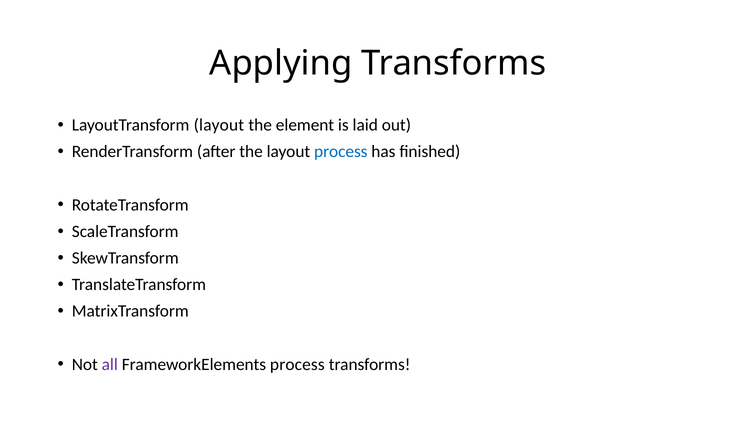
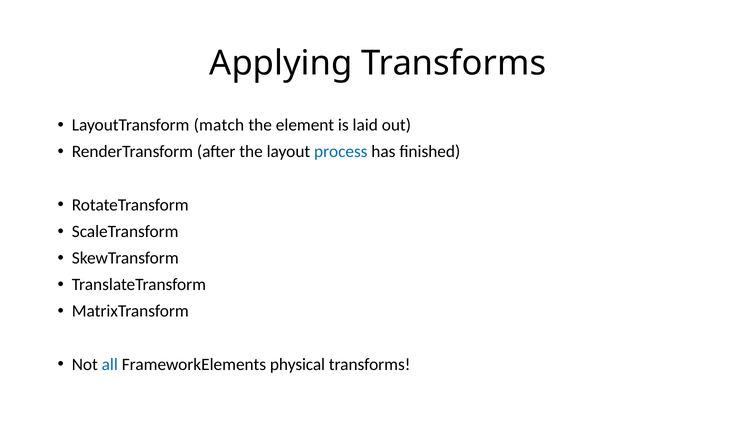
LayoutTransform layout: layout -> match (219, 125)
all colour: purple -> blue (110, 365)
FrameworkElements process: process -> physical (298, 365)
